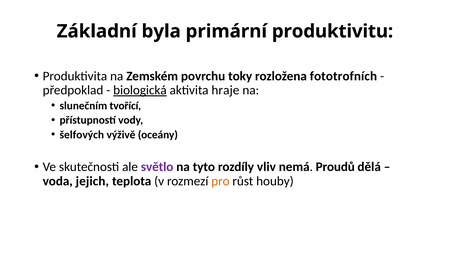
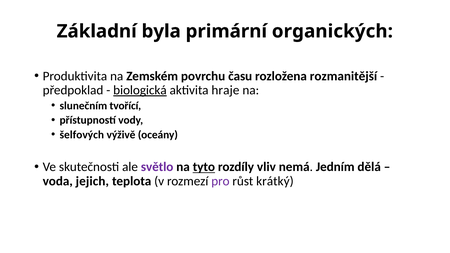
produktivitu: produktivitu -> organických (332, 31)
toky: toky -> času (240, 76)
fototrofních: fototrofních -> rozmanitější (343, 76)
tyto underline: none -> present (204, 167)
Proudů: Proudů -> Jedním (335, 167)
pro colour: orange -> purple (220, 181)
houby: houby -> krátký (275, 181)
